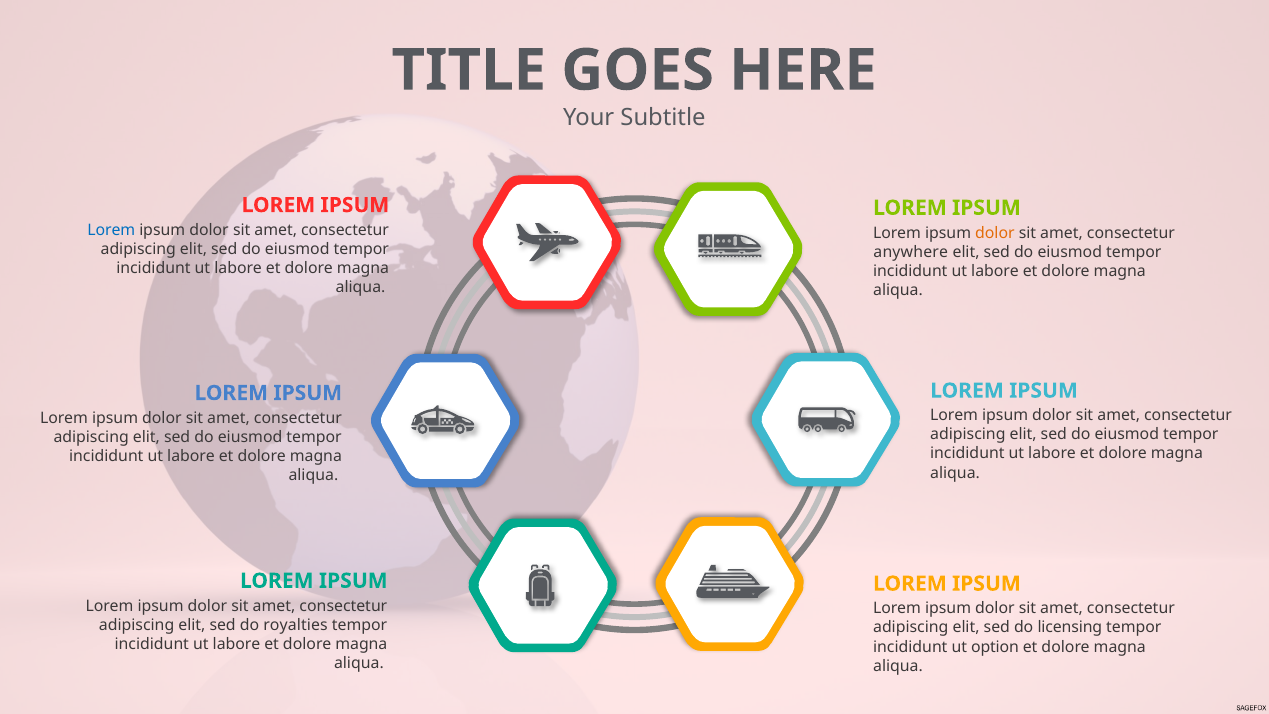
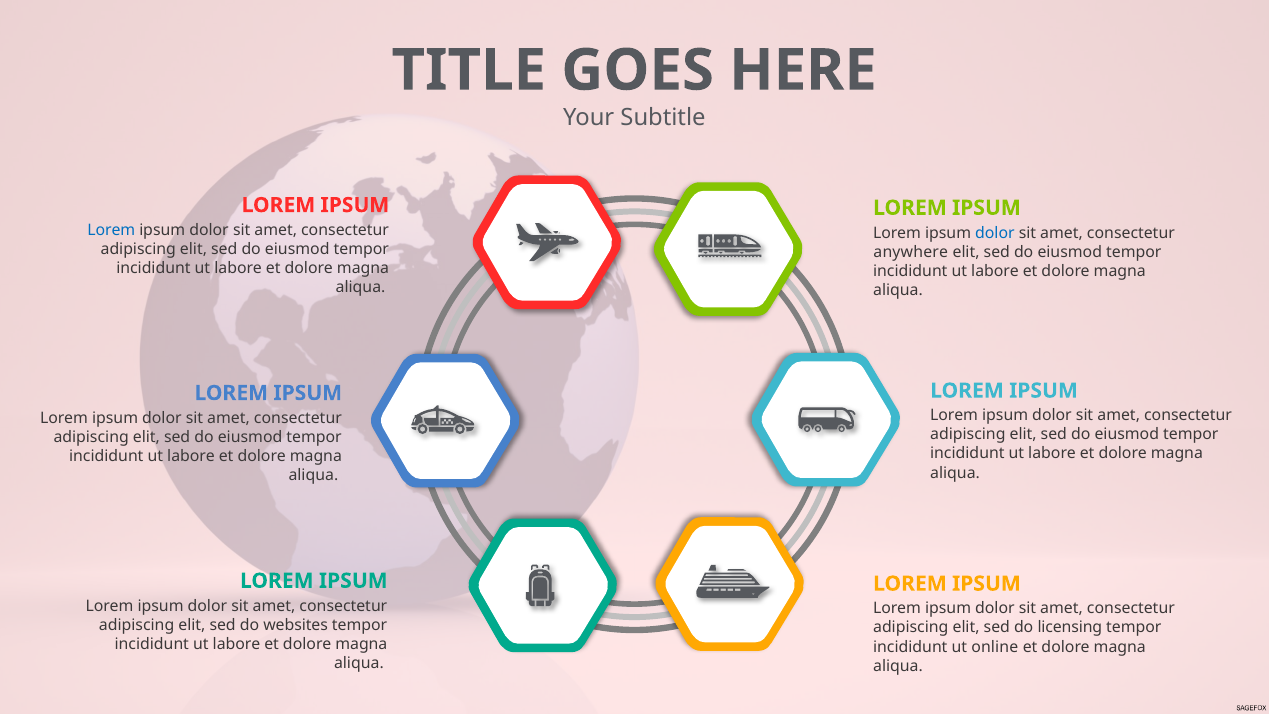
dolor colour: orange -> blue (995, 233)
royalties: royalties -> websites (296, 625)
option: option -> online (995, 647)
